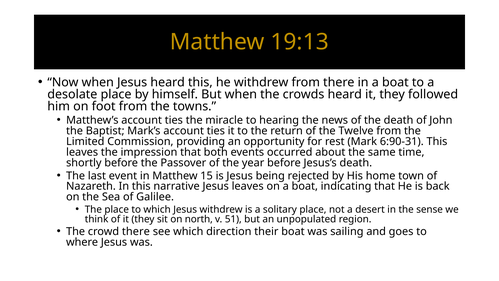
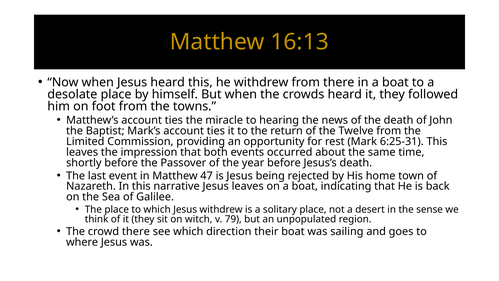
19:13: 19:13 -> 16:13 (300, 42)
6:90-31: 6:90-31 -> 6:25-31 (402, 141)
15: 15 -> 47 (207, 176)
north: north -> witch (199, 219)
51: 51 -> 79 (233, 219)
